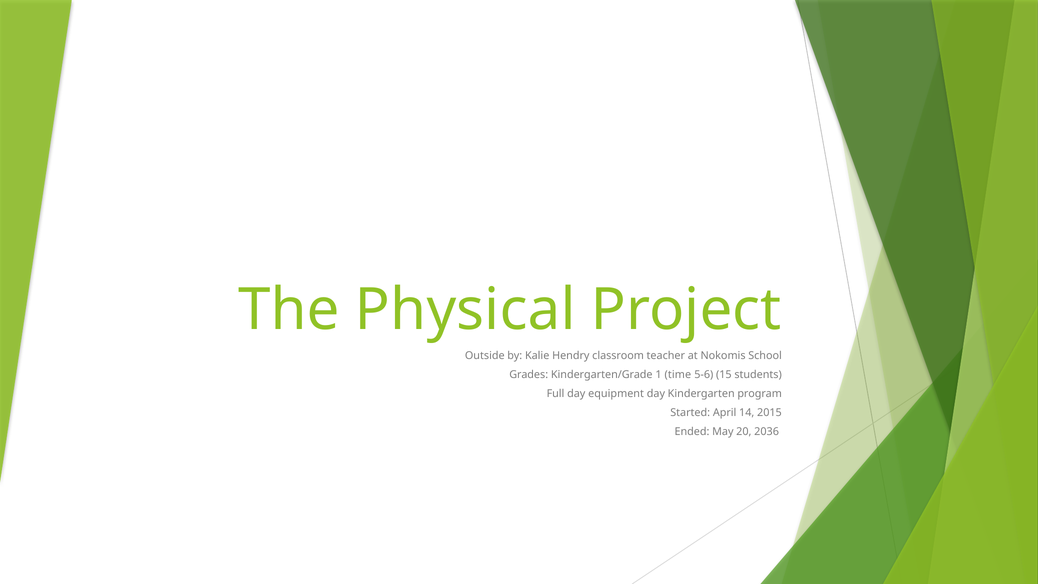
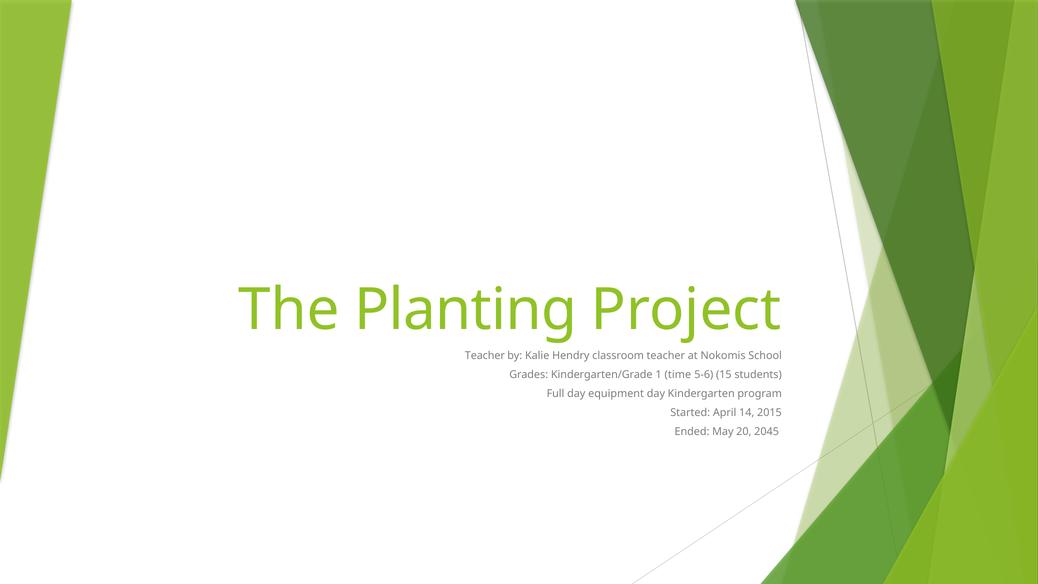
Physical: Physical -> Planting (466, 310)
Outside: Outside -> Teacher (485, 356)
2036: 2036 -> 2045 (767, 432)
